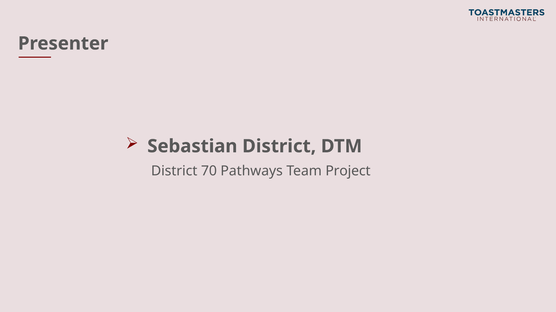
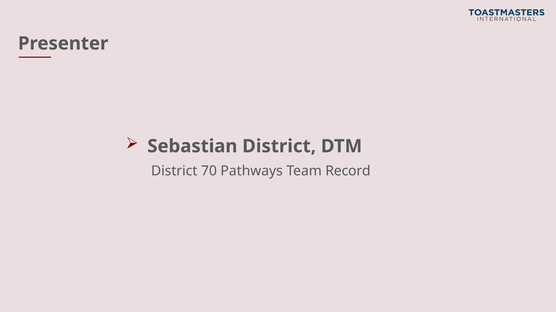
Project: Project -> Record (348, 171)
